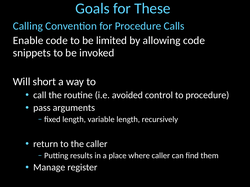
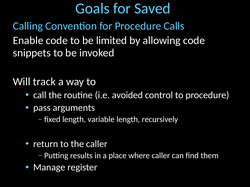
These: These -> Saved (152, 8)
short: short -> track (44, 82)
